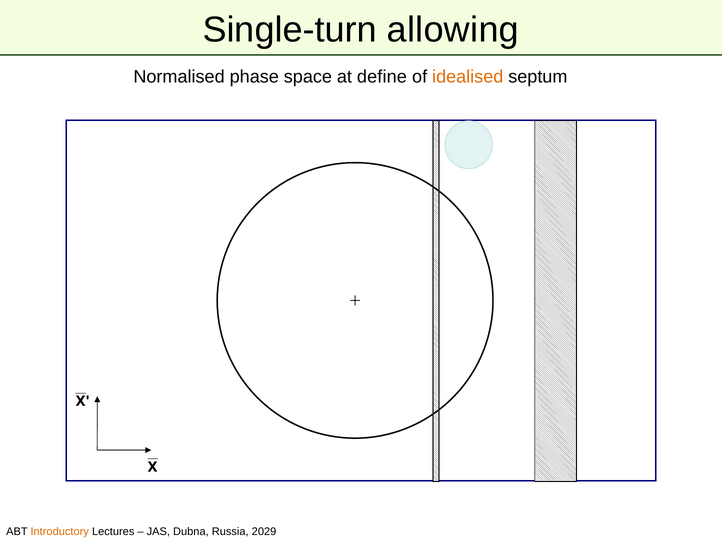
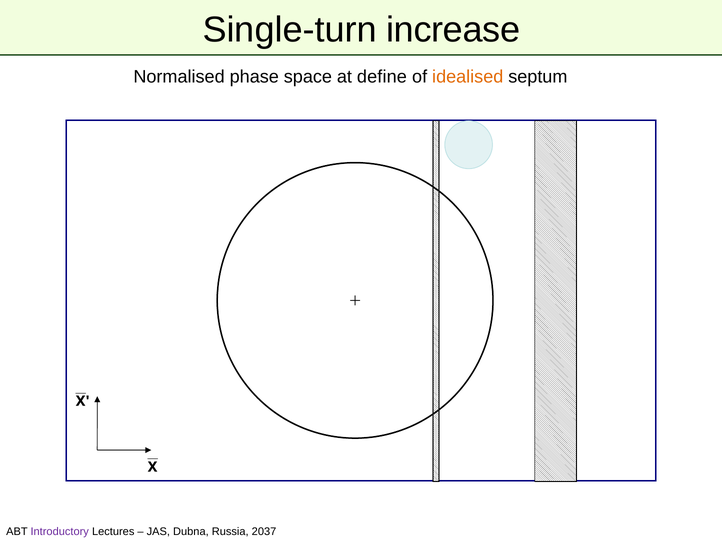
allowing: allowing -> increase (453, 30)
Introductory colour: orange -> purple (60, 532)
2029: 2029 -> 2037 (264, 532)
